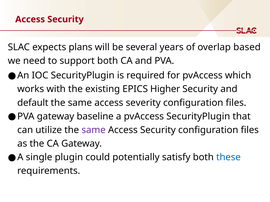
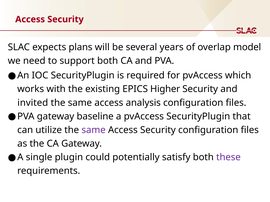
based: based -> model (247, 47)
default: default -> invited (33, 103)
severity: severity -> analysis (143, 103)
these colour: blue -> purple (228, 158)
